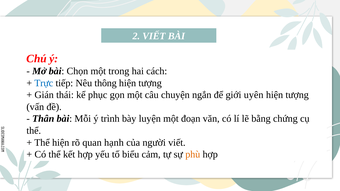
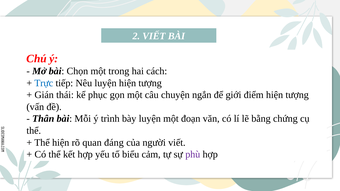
Nêu thông: thông -> luyện (106, 83)
uyên: uyên -> điểm (254, 95)
hạnh: hạnh -> đáng (114, 143)
phù colour: orange -> purple (193, 155)
